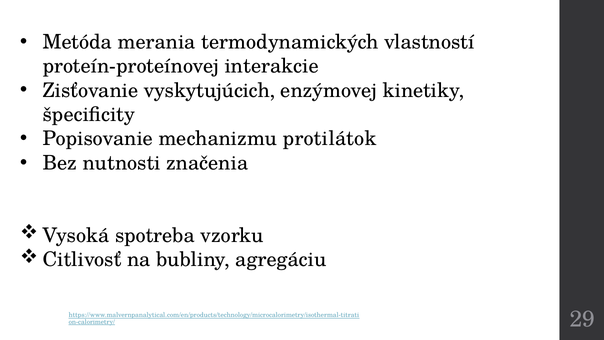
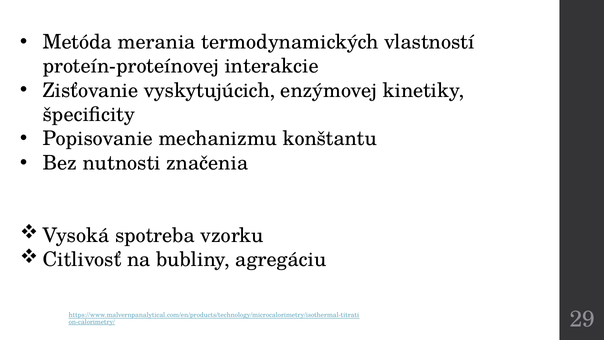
protilátok: protilátok -> konštantu (330, 139)
